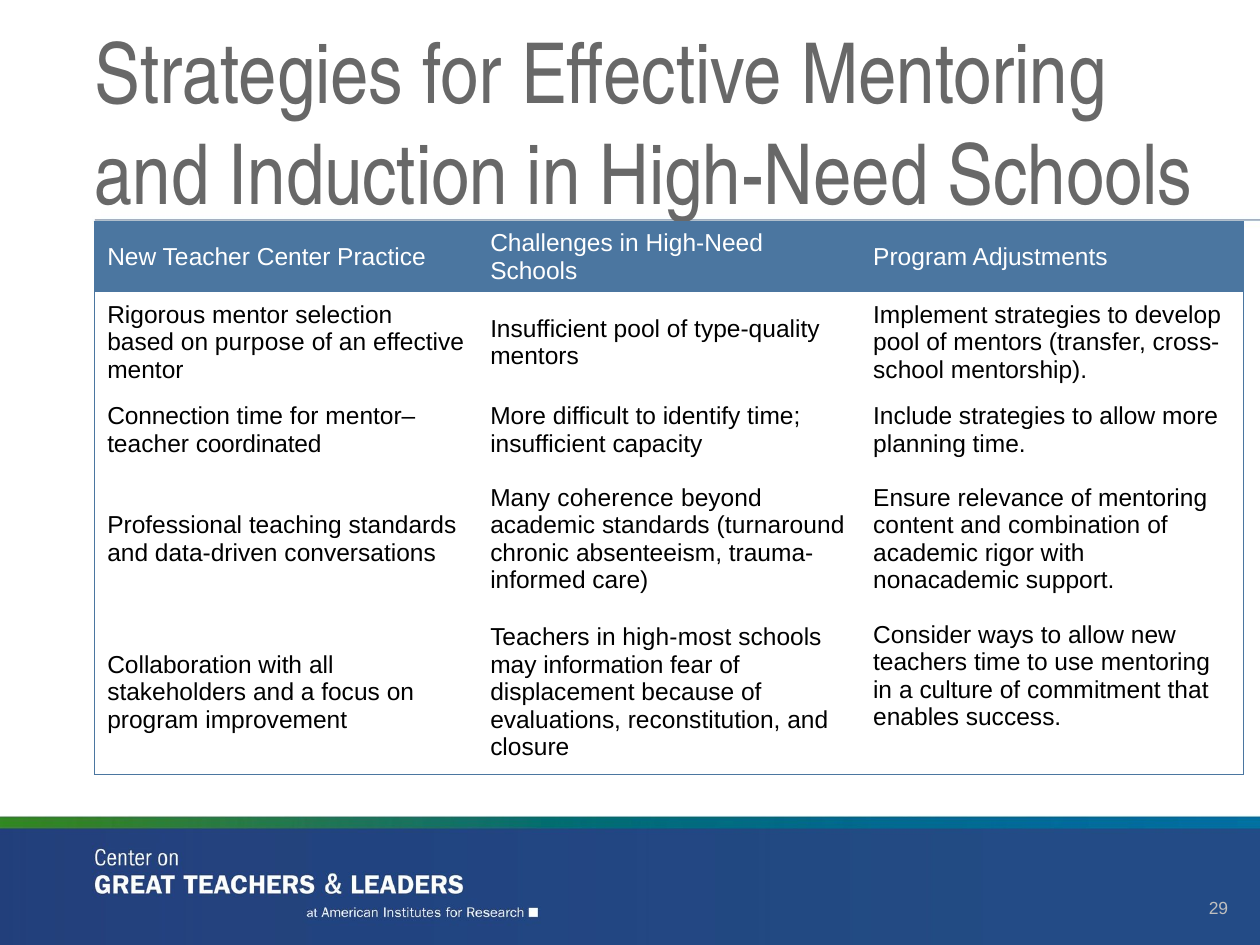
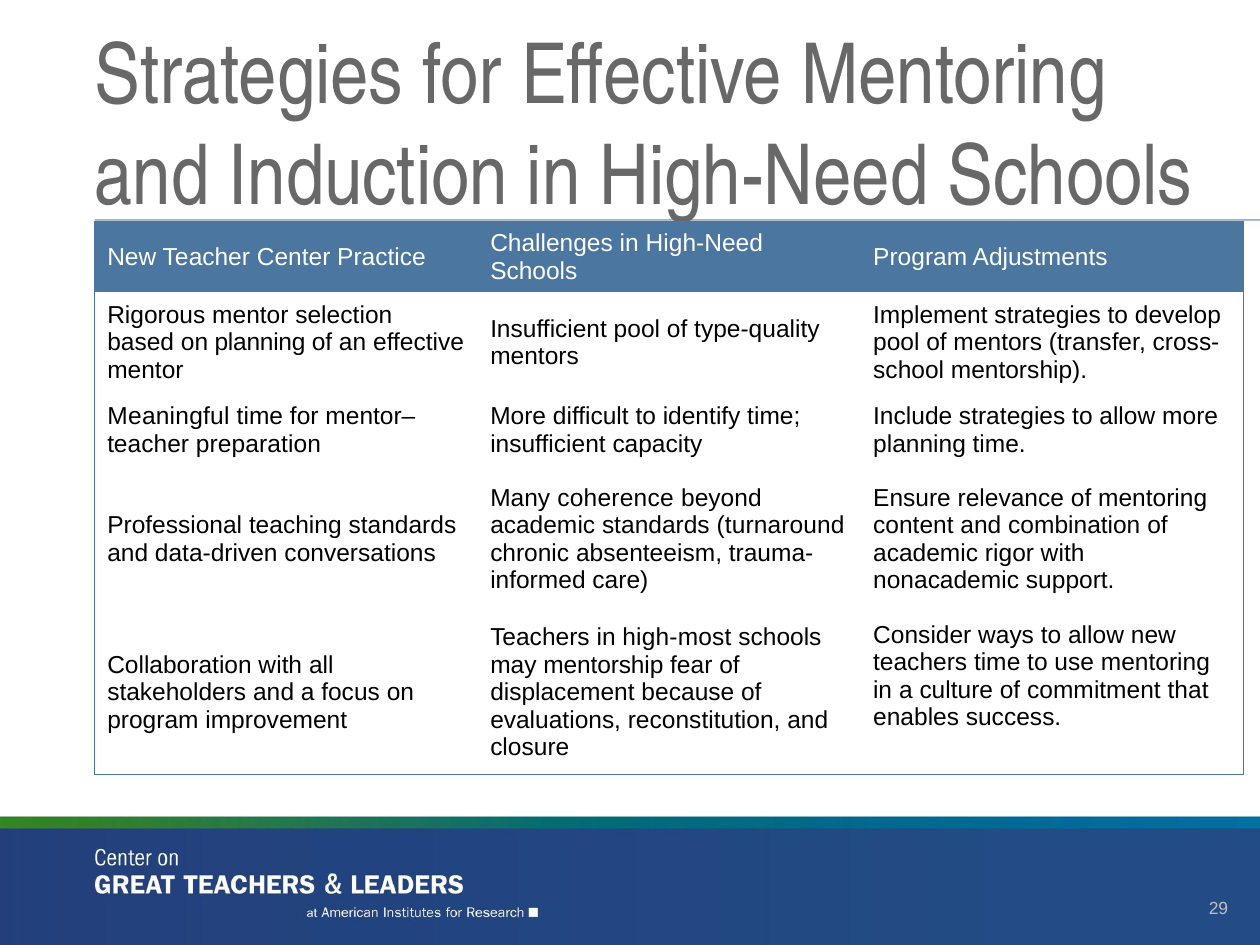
on purpose: purpose -> planning (260, 343)
Connection: Connection -> Meaningful (168, 417)
coordinated: coordinated -> preparation (258, 444)
may information: information -> mentorship (603, 665)
